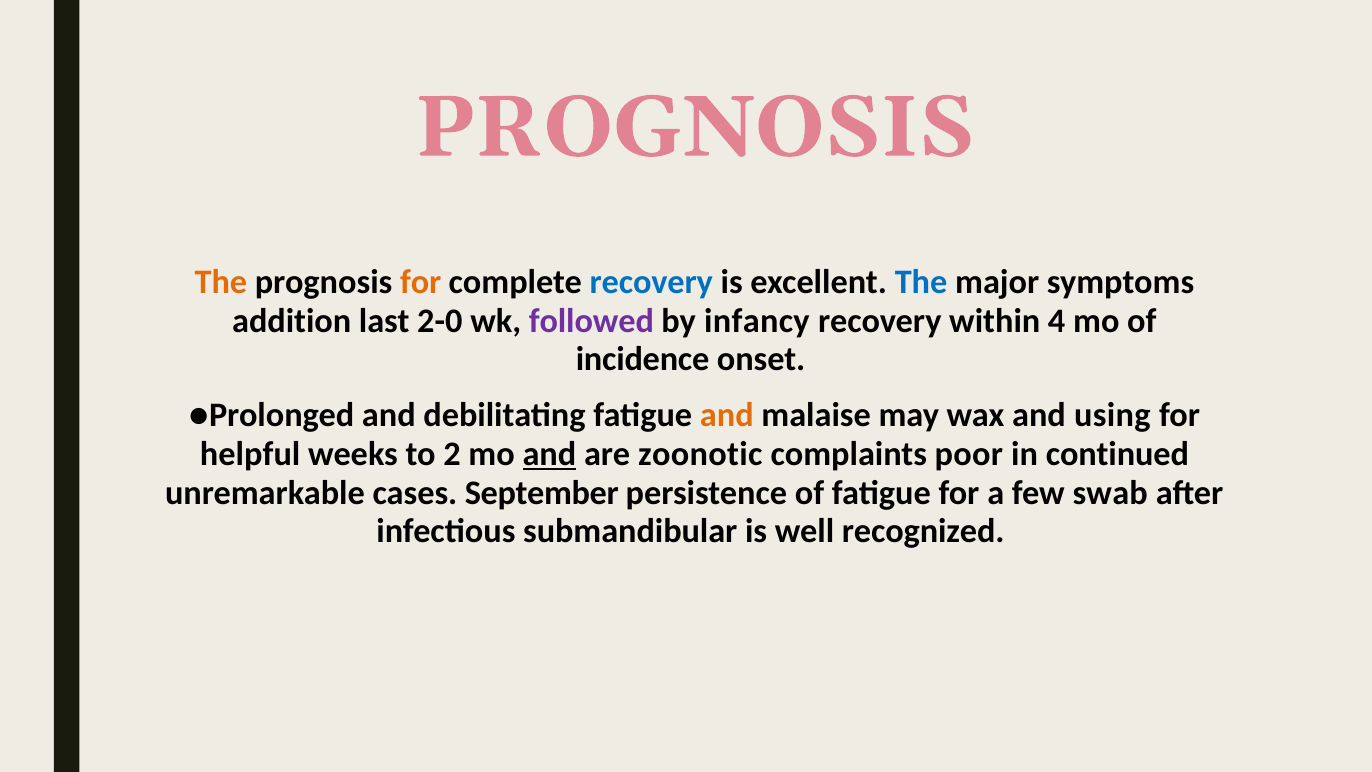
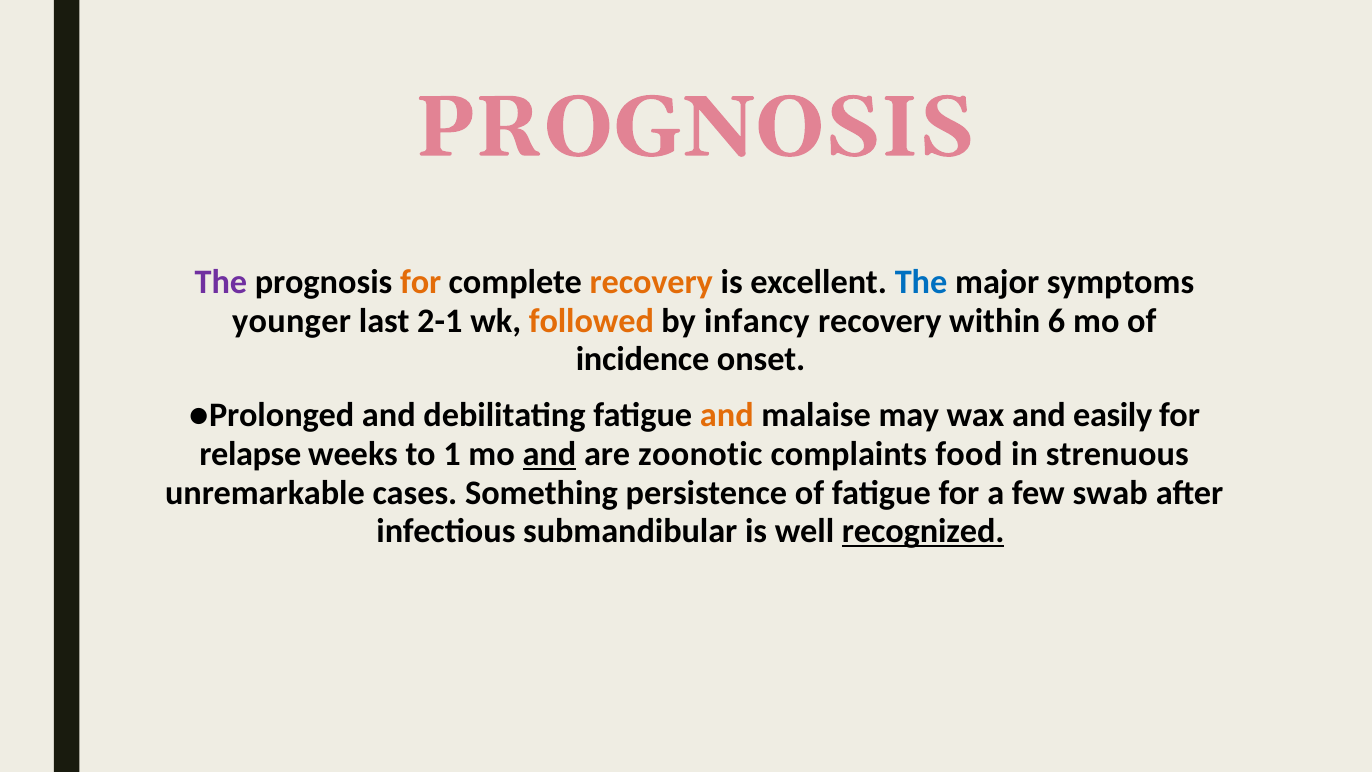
The colour: orange -> purple (221, 282)
recovery colour: blue -> orange (651, 282)
addition: addition -> younger (292, 321)
2-0: 2-0 -> 2-1 (440, 321)
followed colour: purple -> orange (591, 321)
4: 4 -> 6 (1057, 321)
using: using -> easily (1113, 415)
helpful: helpful -> relapse (250, 454)
2: 2 -> 1 (452, 454)
poor: poor -> food (969, 454)
continued: continued -> strenuous (1117, 454)
September: September -> Something (542, 493)
recognized underline: none -> present (923, 531)
